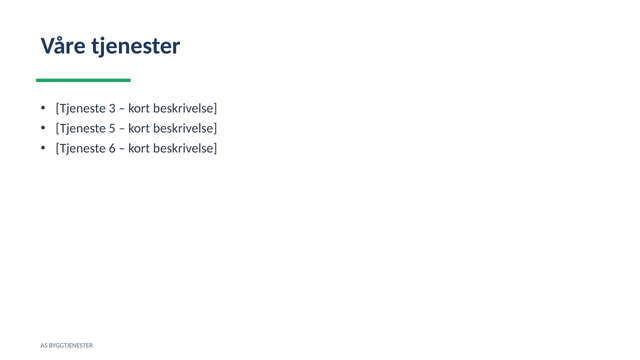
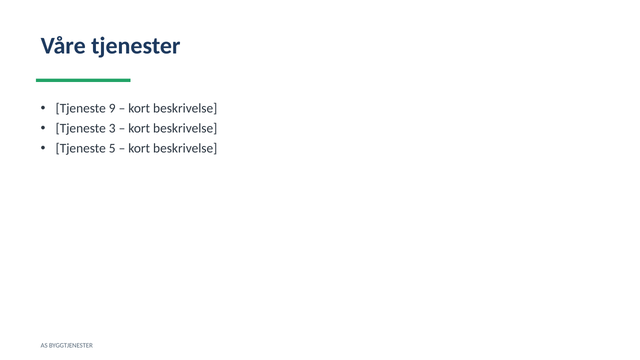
3: 3 -> 9 (112, 108)
5: 5 -> 3 (112, 128)
6: 6 -> 5 (112, 148)
